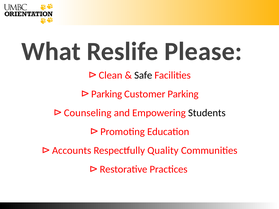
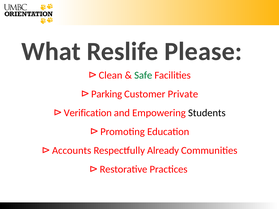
Safe colour: black -> green (143, 75)
Customer Parking: Parking -> Private (183, 94)
Counseling: Counseling -> Verification (88, 113)
Quality: Quality -> Already (163, 151)
